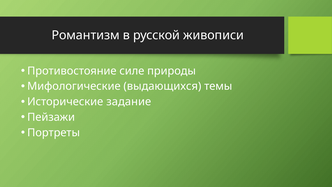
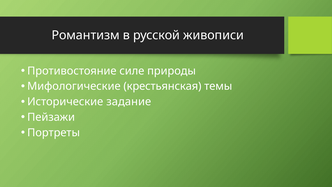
выдающихся: выдающихся -> крестьянская (162, 86)
